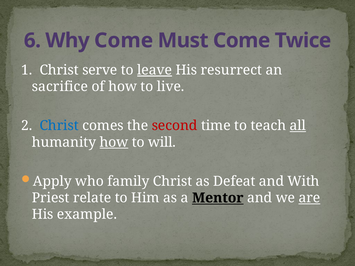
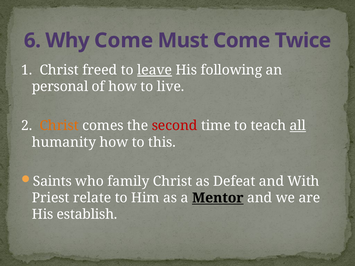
serve: serve -> freed (100, 70)
resurrect: resurrect -> following (231, 70)
sacrifice: sacrifice -> personal (60, 87)
Christ colour: blue -> orange (59, 126)
how underline: present -> none (114, 142)
will: will -> this (162, 142)
Apply: Apply -> Saints (52, 181)
are underline: present -> none (309, 198)
example: example -> establish (87, 215)
